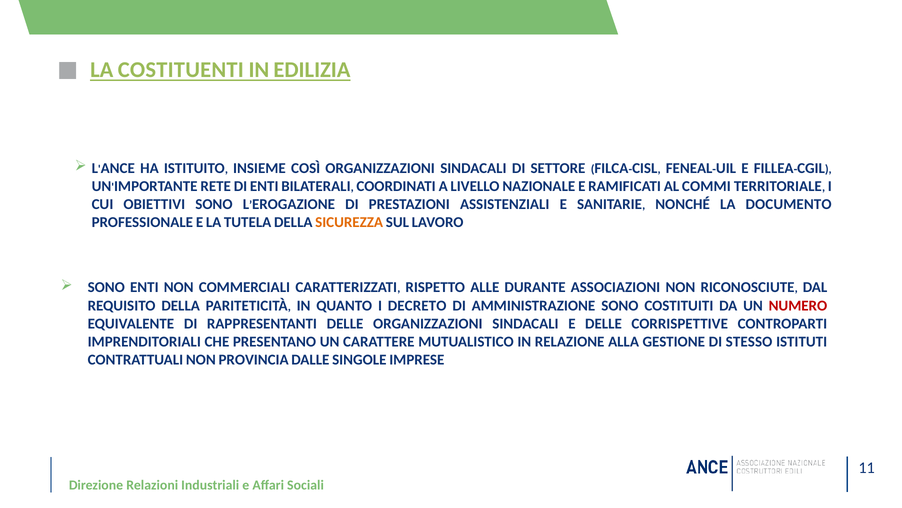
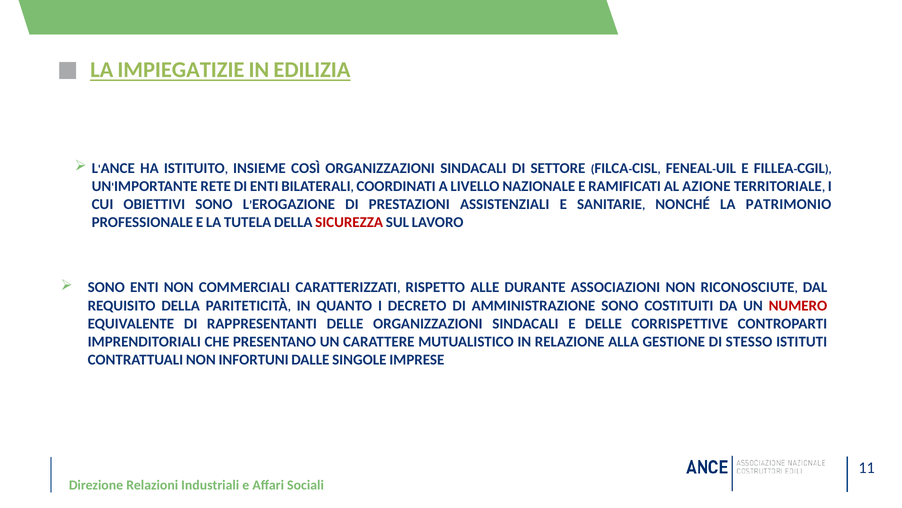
COSTITUENTI: COSTITUENTI -> IMPIEGATIZIE (181, 70)
COMMI: COMMI -> AZIONE (706, 186)
DOCUMENTO: DOCUMENTO -> PATRIMONIO (789, 204)
SICUREZZA colour: orange -> red (349, 222)
PROVINCIA: PROVINCIA -> INFORTUNI (254, 360)
